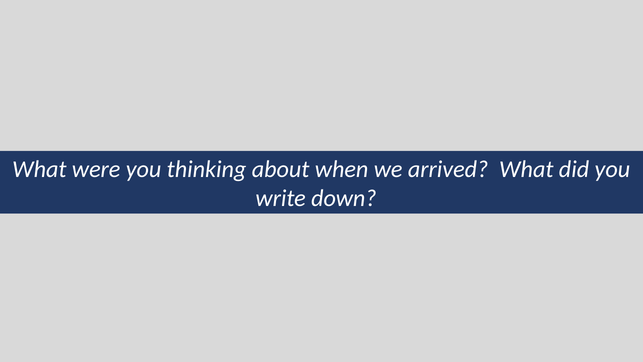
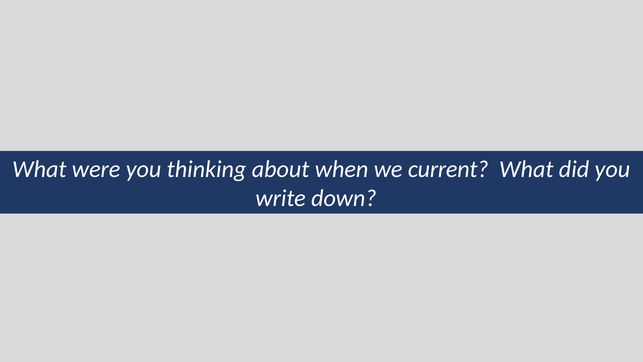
arrived: arrived -> current (448, 169)
